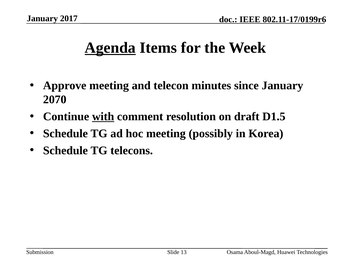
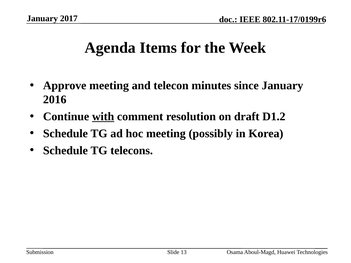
Agenda underline: present -> none (110, 48)
2070: 2070 -> 2016 (55, 100)
D1.5: D1.5 -> D1.2 (274, 117)
